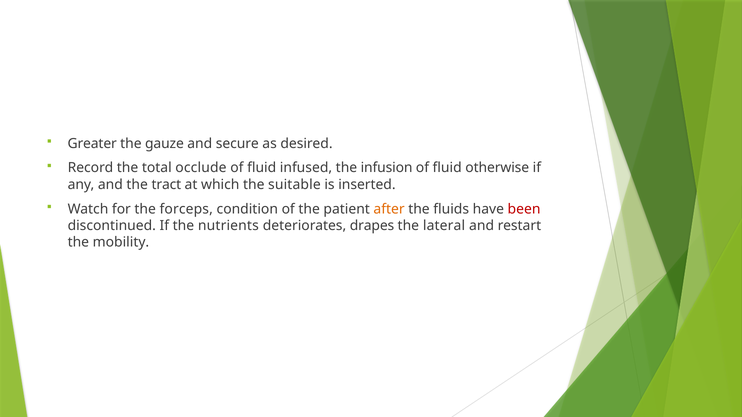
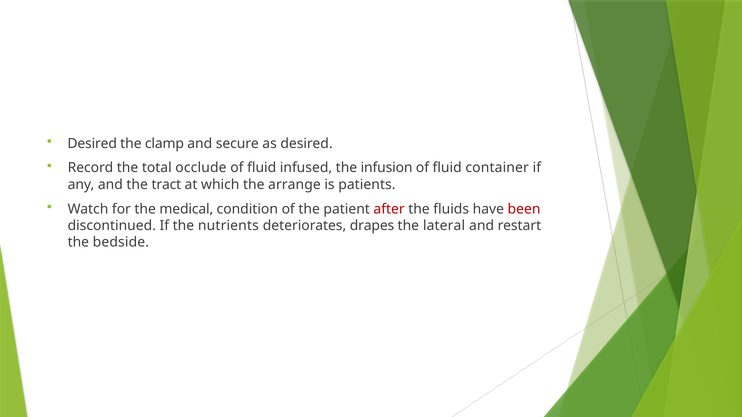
Greater: Greater -> Desired (92, 144)
gauze: gauze -> clamp (164, 144)
otherwise: otherwise -> container (497, 168)
suitable: suitable -> arrange (294, 185)
inserted: inserted -> patients (367, 185)
forceps: forceps -> medical (186, 209)
after colour: orange -> red (389, 209)
mobility: mobility -> bedside (121, 243)
